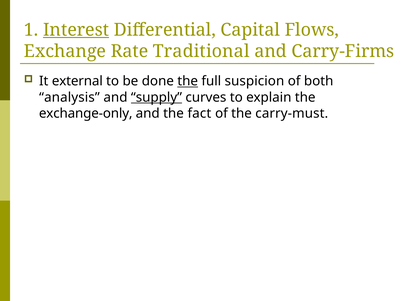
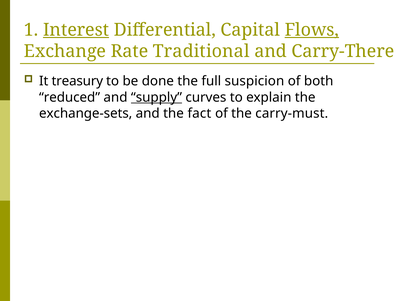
Flows underline: none -> present (312, 30)
Carry-Firms: Carry-Firms -> Carry-There (343, 51)
external: external -> treasury (77, 81)
the underline: present -> none (188, 81)
analysis: analysis -> reduced (70, 97)
exchange-only: exchange-only -> exchange-sets (86, 113)
